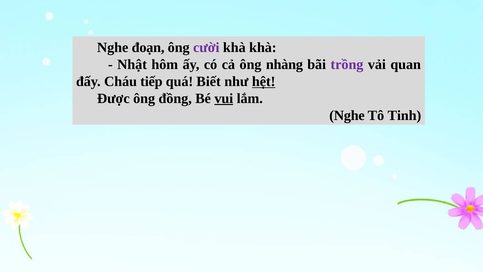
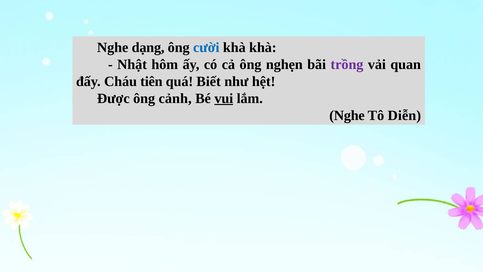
đoạn: đoạn -> dạng (148, 48)
cười colour: purple -> blue (206, 48)
nhàng: nhàng -> nghẹn (284, 65)
tiếp: tiếp -> tiên (151, 81)
hệt underline: present -> none (264, 81)
đồng: đồng -> cảnh (175, 98)
Tinh: Tinh -> Diễn (404, 115)
